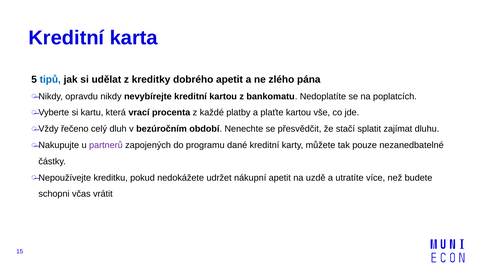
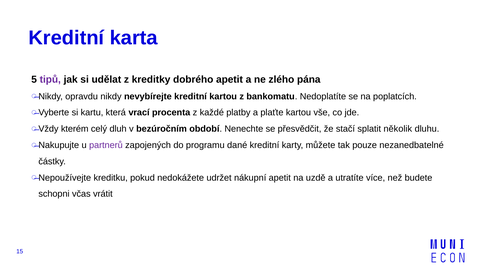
tipů colour: blue -> purple (50, 80)
řečeno: řečeno -> kterém (75, 129)
zajímat: zajímat -> několik (398, 129)
